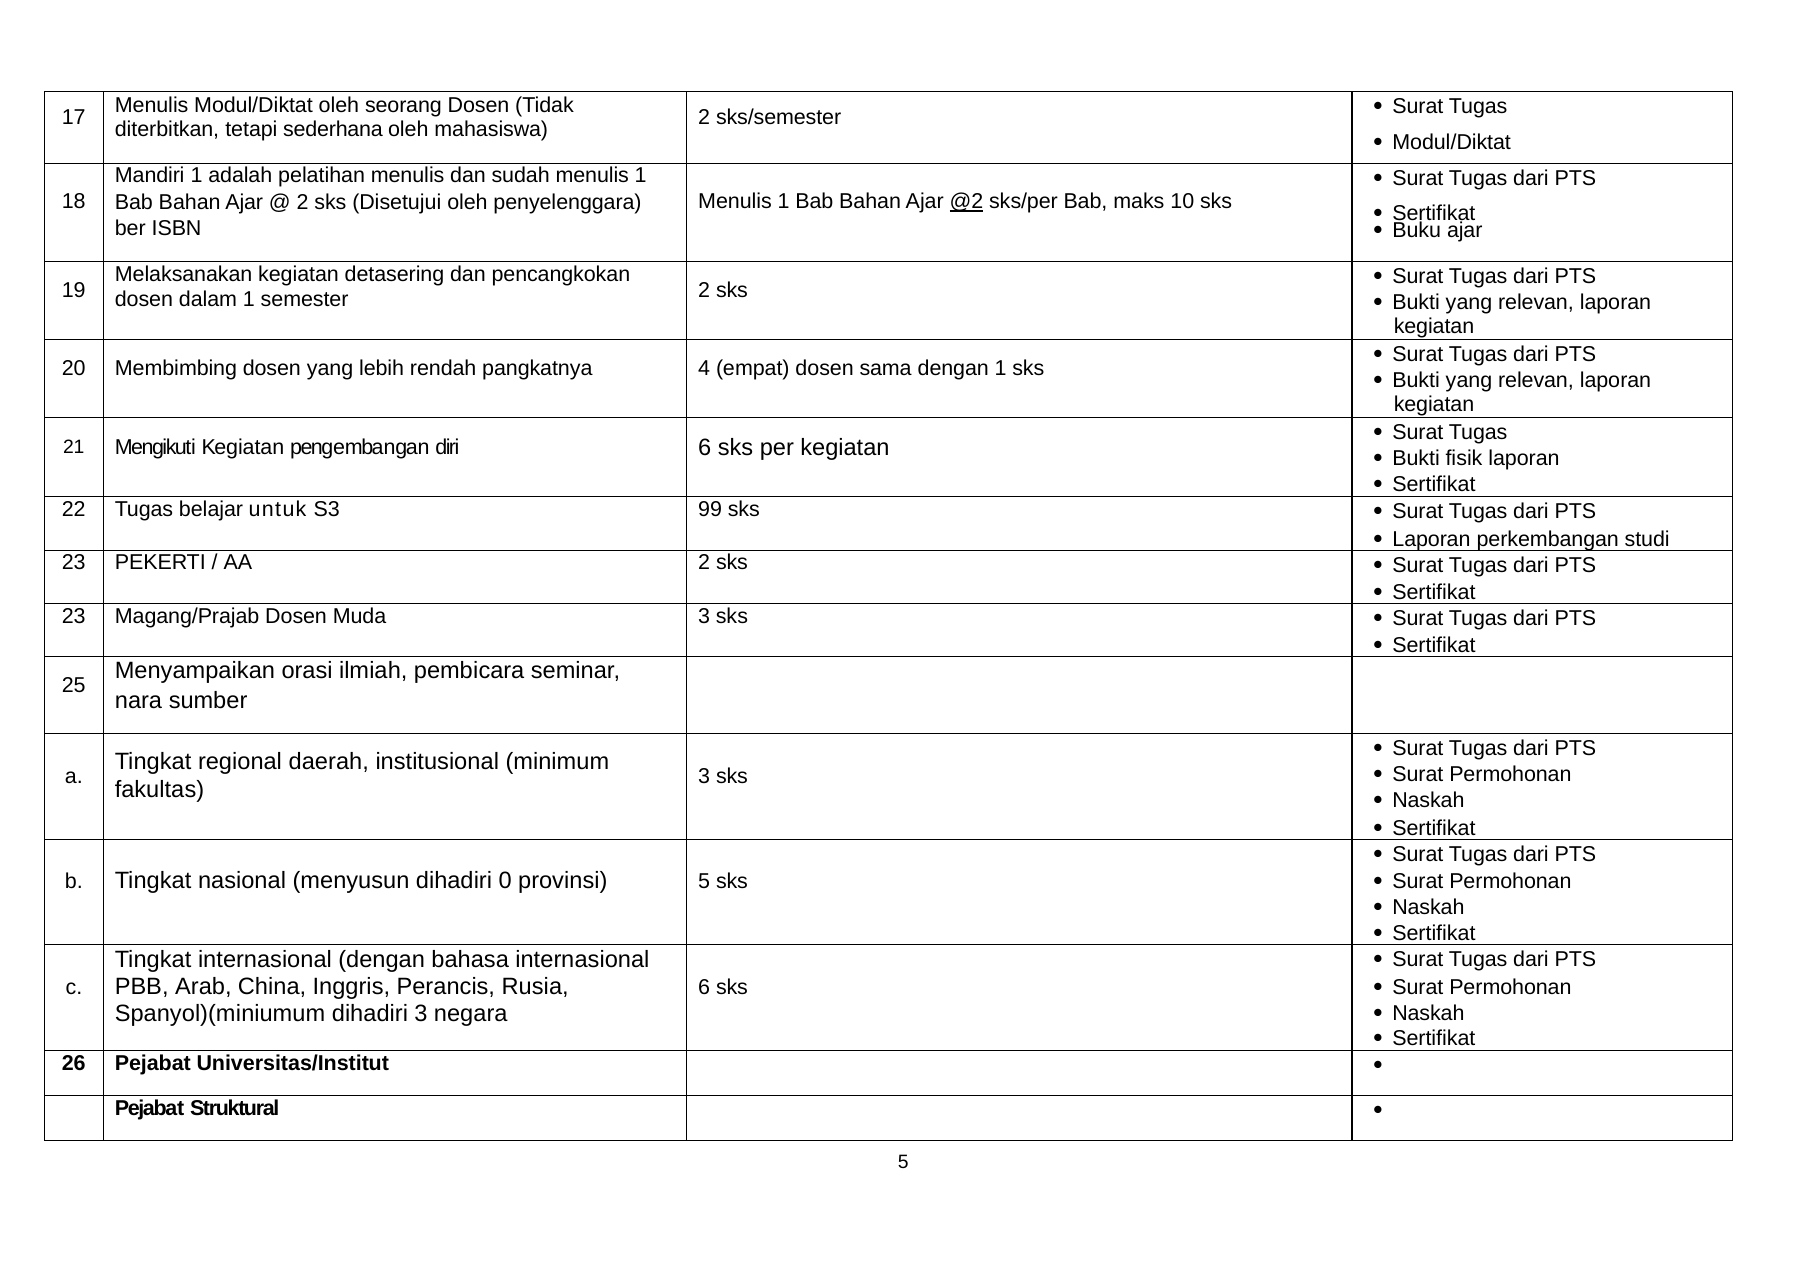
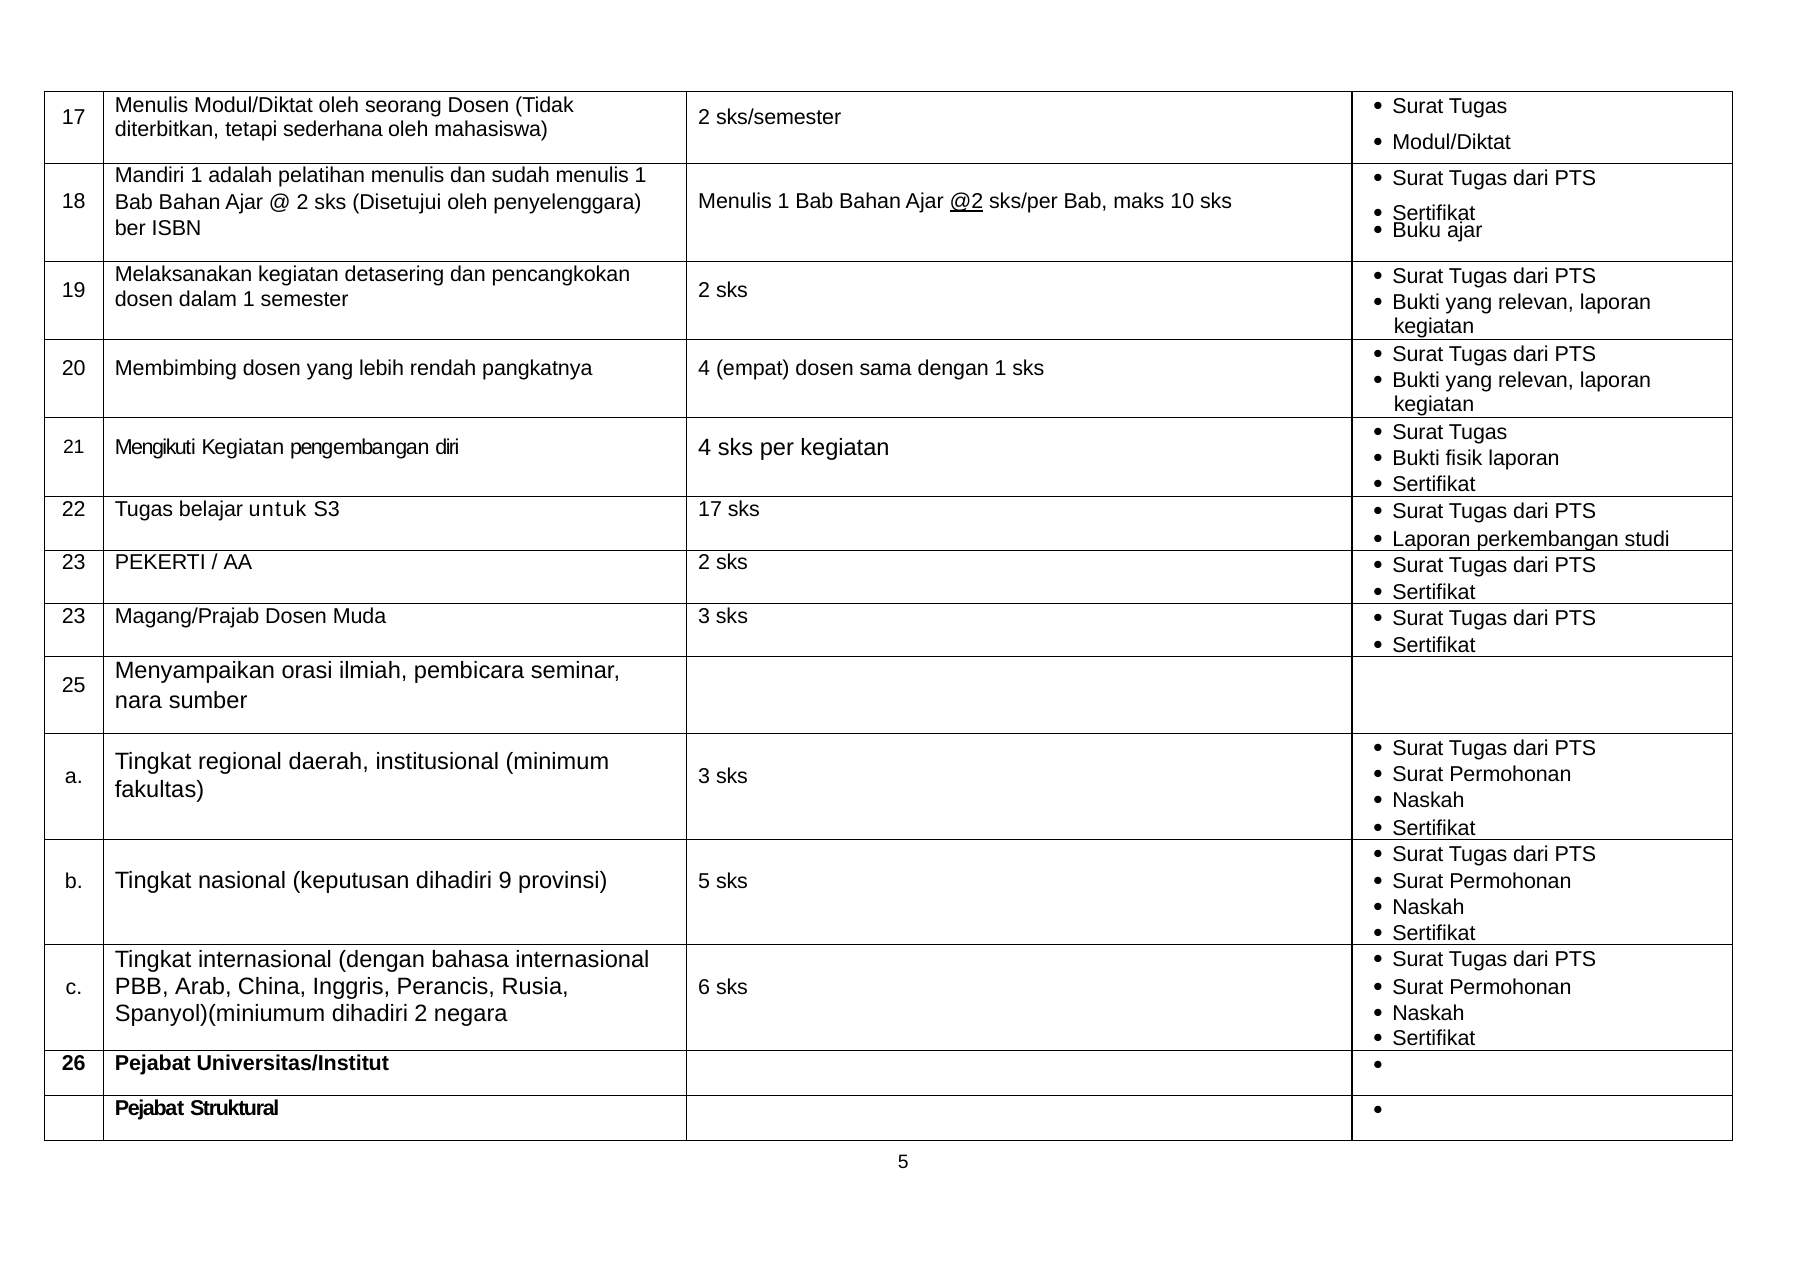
diri 6: 6 -> 4 (705, 447)
S3 99: 99 -> 17 (710, 509)
menyusun: menyusun -> keputusan (351, 881)
0: 0 -> 9 (505, 881)
dihadiri 3: 3 -> 2 (421, 1014)
